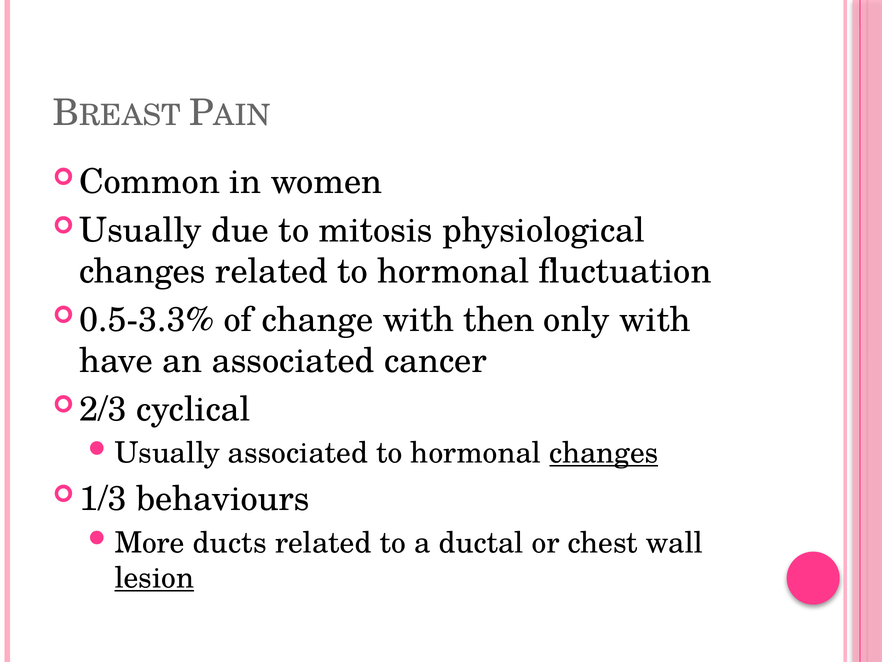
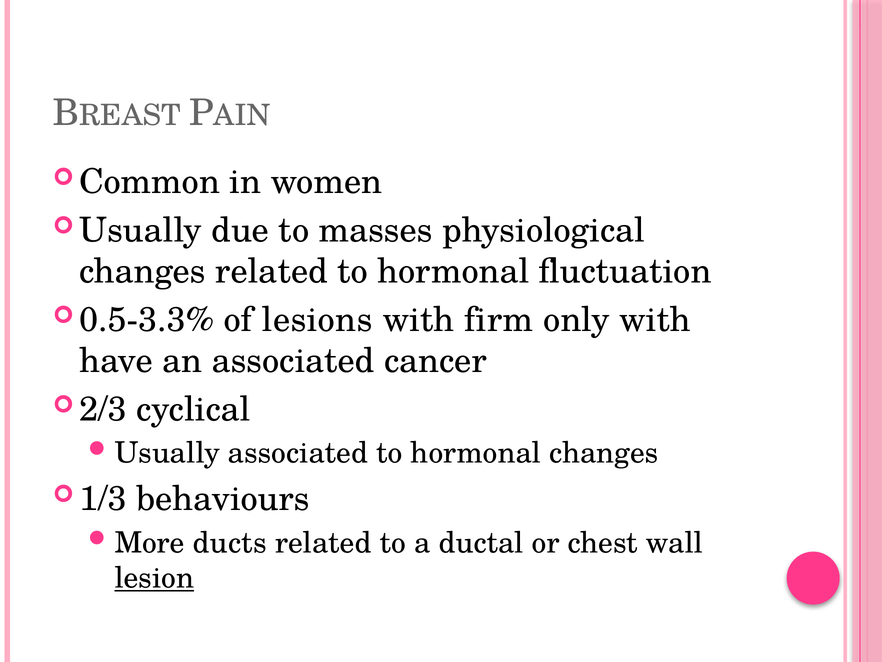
mitosis: mitosis -> masses (376, 230)
change: change -> lesions (317, 320)
then: then -> firm (499, 320)
changes underline: present -> none (604, 453)
